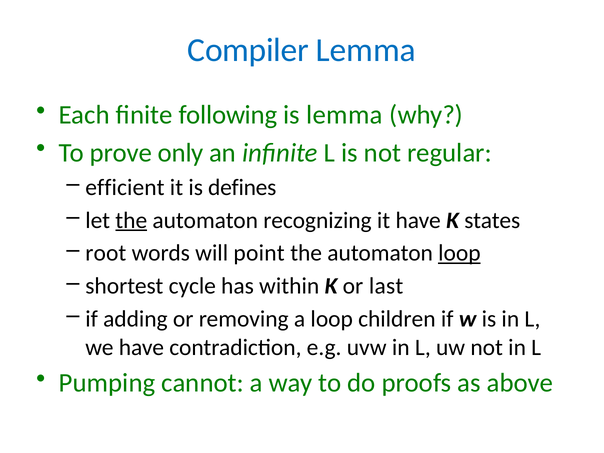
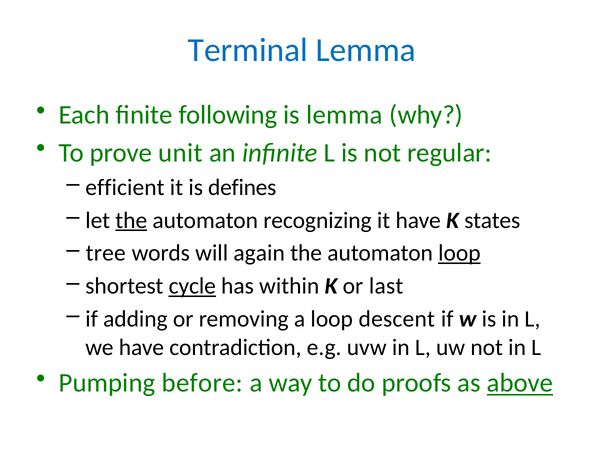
Compiler: Compiler -> Terminal (248, 50)
only: only -> unit (180, 153)
root: root -> tree (106, 253)
point: point -> again (259, 253)
cycle underline: none -> present (192, 286)
children: children -> descent (397, 319)
cannot: cannot -> before (202, 383)
above underline: none -> present (520, 383)
